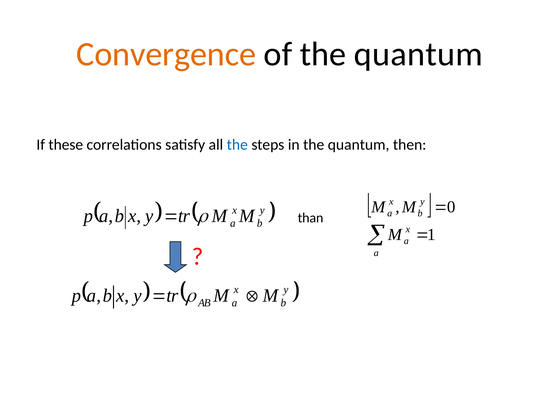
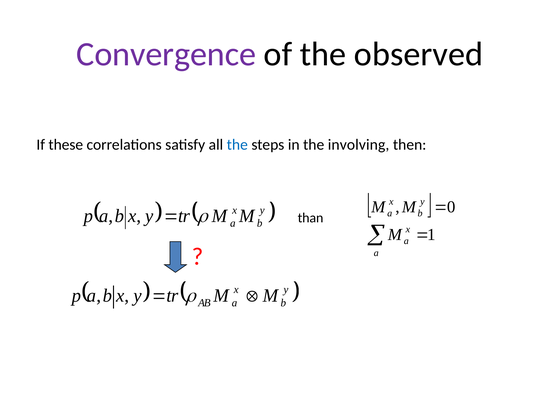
Convergence colour: orange -> purple (166, 54)
of the quantum: quantum -> observed (419, 54)
in the quantum: quantum -> involving (359, 145)
